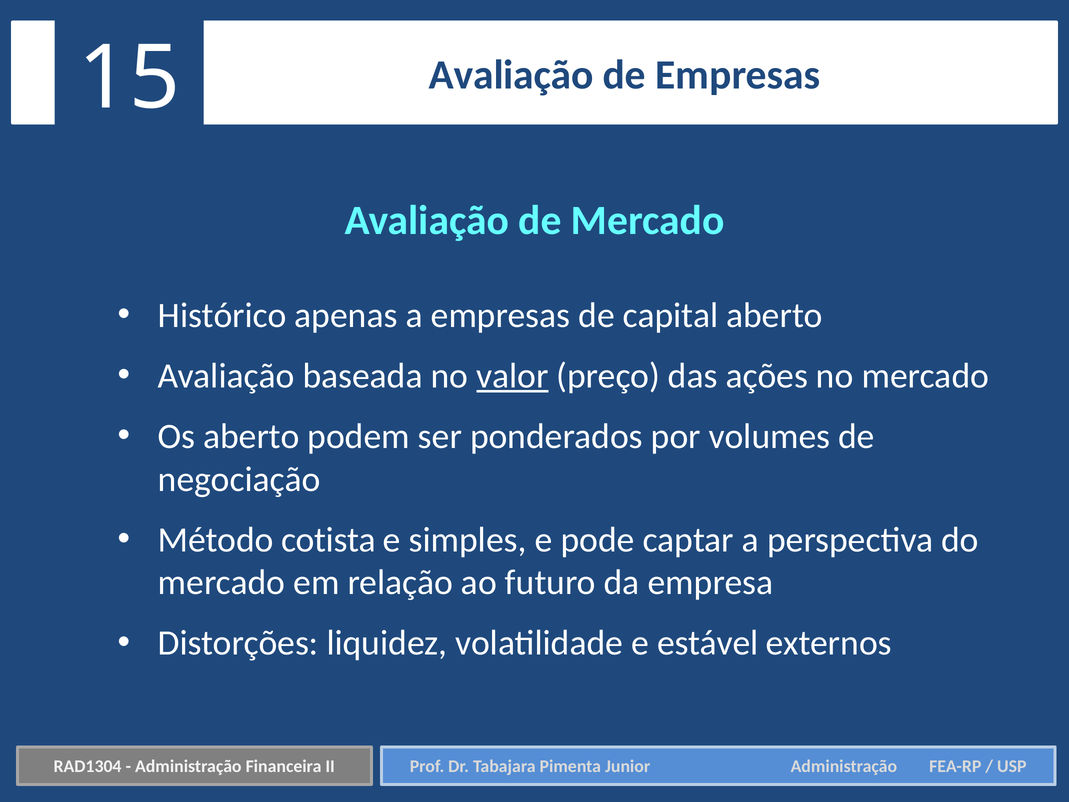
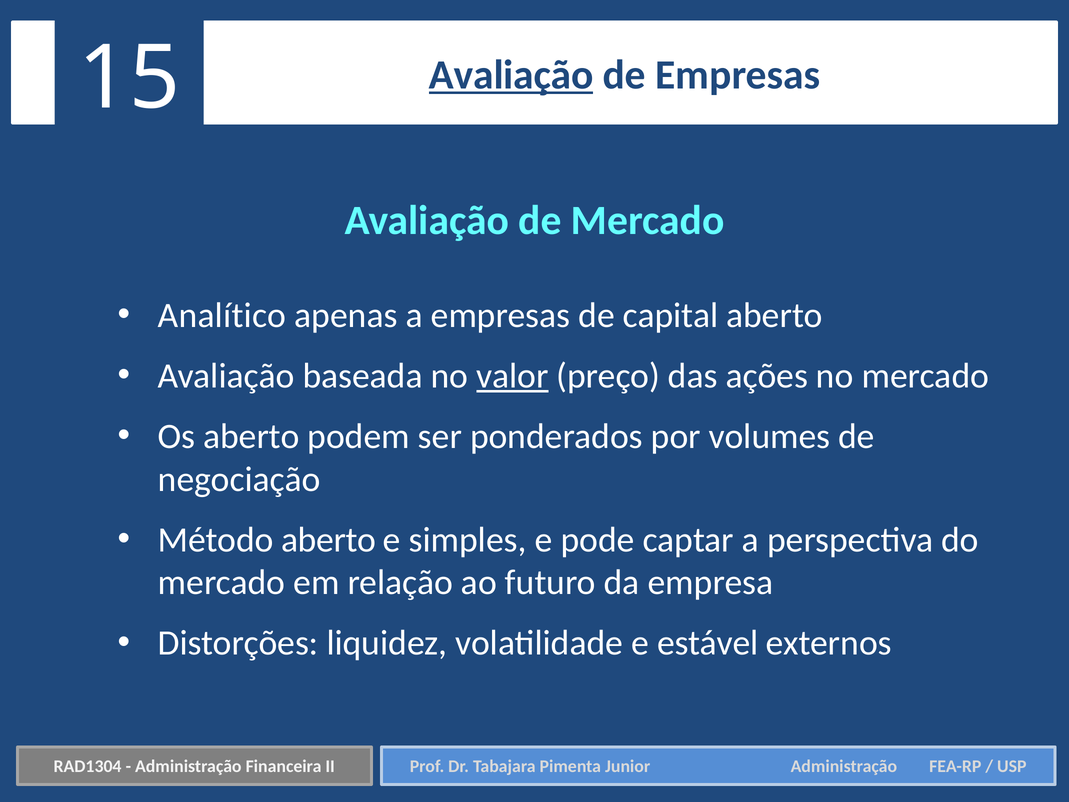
Avaliação underline: none -> present (511, 75)
Histórico: Histórico -> Analítico (222, 315)
Método cotista: cotista -> aberto (328, 540)
